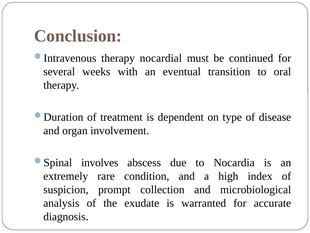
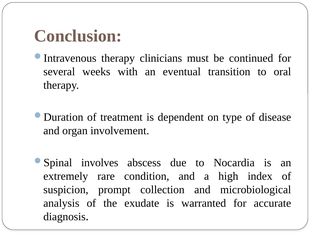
nocardial: nocardial -> clinicians (161, 58)
